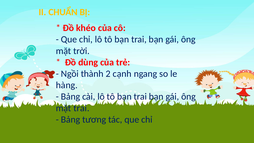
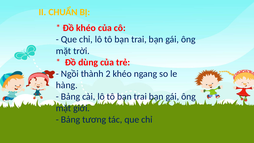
2 cạnh: cạnh -> khéo (122, 74)
mặt trai: trai -> giới (81, 108)
